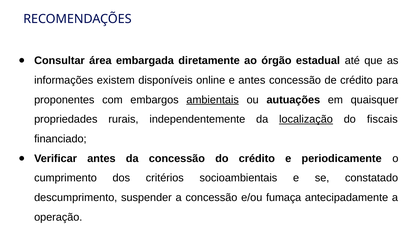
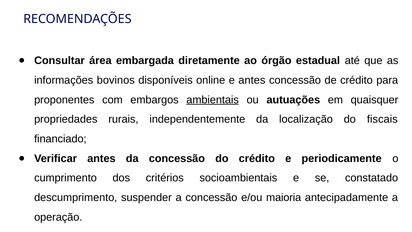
existem: existem -> bovinos (116, 80)
localização underline: present -> none (306, 119)
fumaça: fumaça -> maioria (284, 197)
